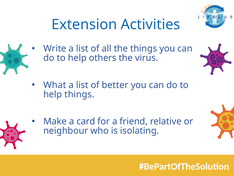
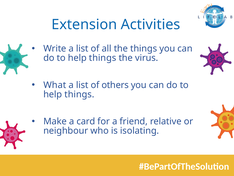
others: others -> things (103, 58)
better: better -> others (115, 85)
